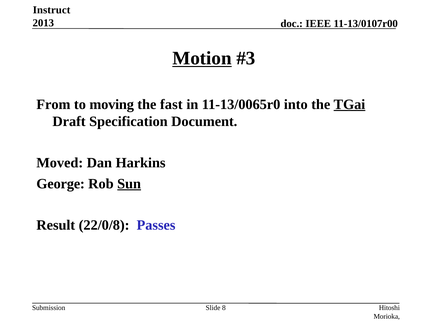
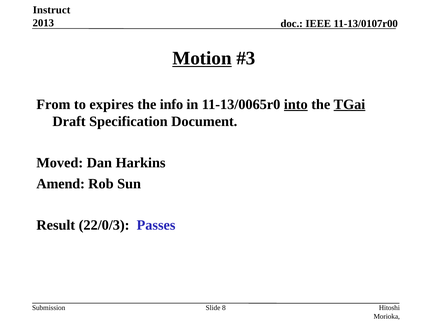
moving: moving -> expires (112, 104)
fast: fast -> info (171, 104)
into underline: none -> present (296, 104)
George: George -> Amend (61, 184)
Sun underline: present -> none (129, 184)
22/0/8: 22/0/8 -> 22/0/3 (104, 225)
